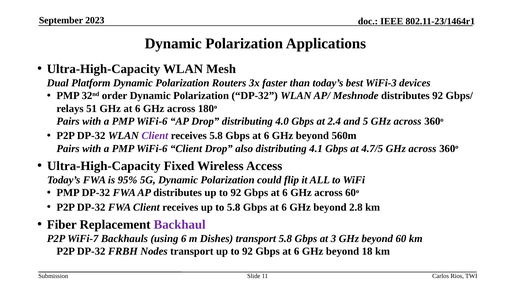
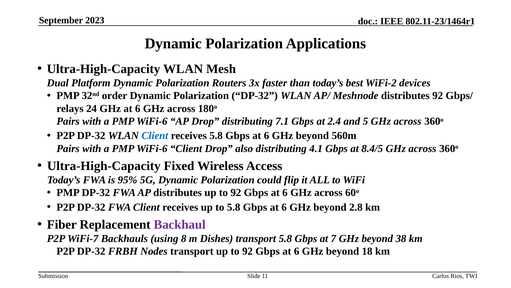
WiFi-3: WiFi-3 -> WiFi-2 (381, 83)
51: 51 -> 24 (92, 108)
4.0: 4.0 -> 7.1 (282, 121)
Client colour: purple -> blue (155, 136)
4.7/5: 4.7/5 -> 8.4/5 (372, 148)
using 6: 6 -> 8 (184, 238)
3: 3 -> 7 (333, 238)
60: 60 -> 38 (401, 238)
